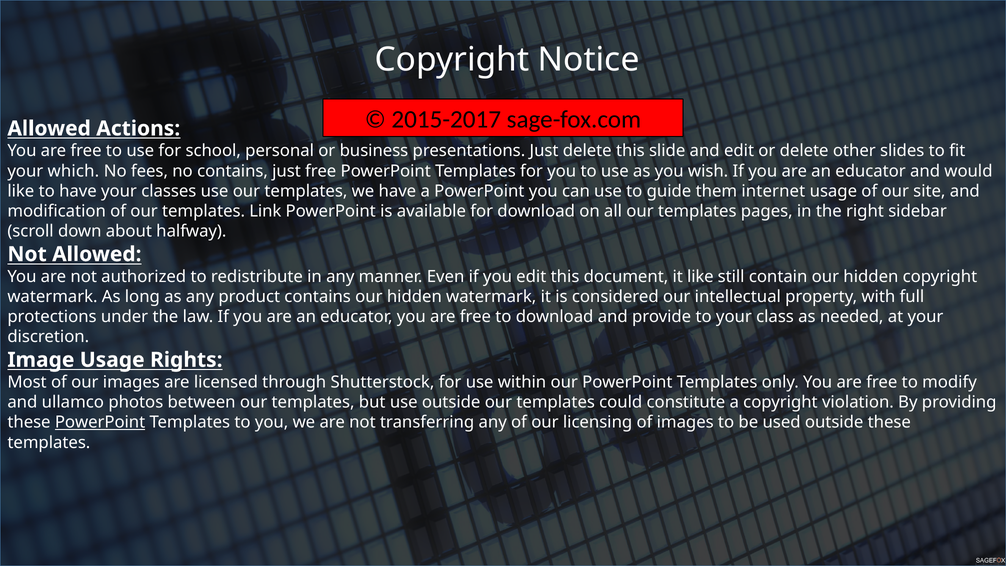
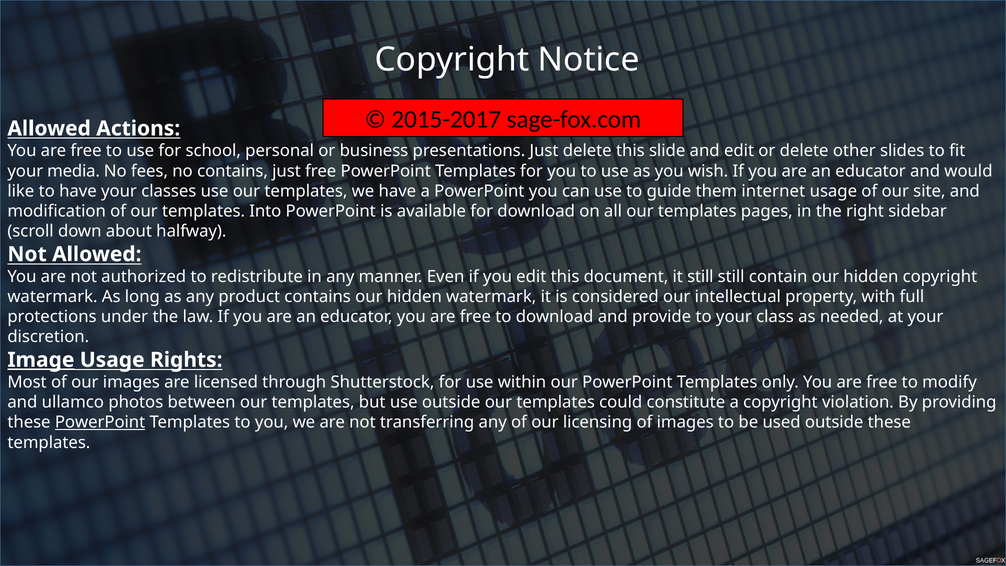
which: which -> media (74, 171)
Link: Link -> Into (265, 211)
it like: like -> still (700, 277)
Image underline: none -> present (41, 360)
